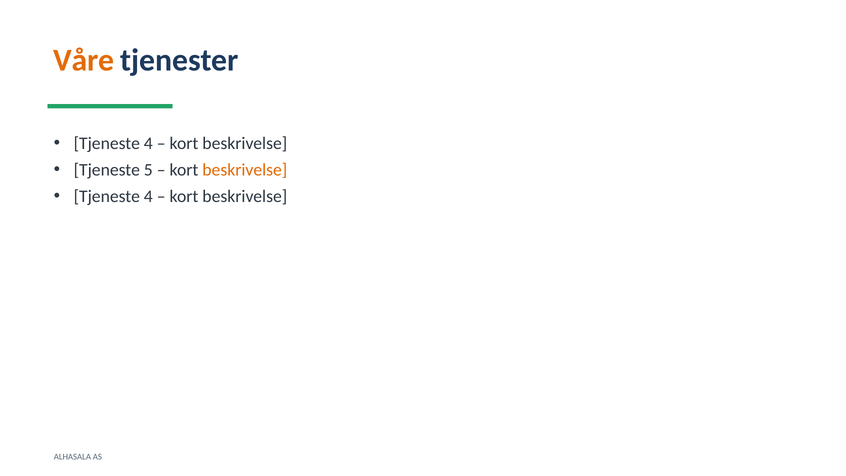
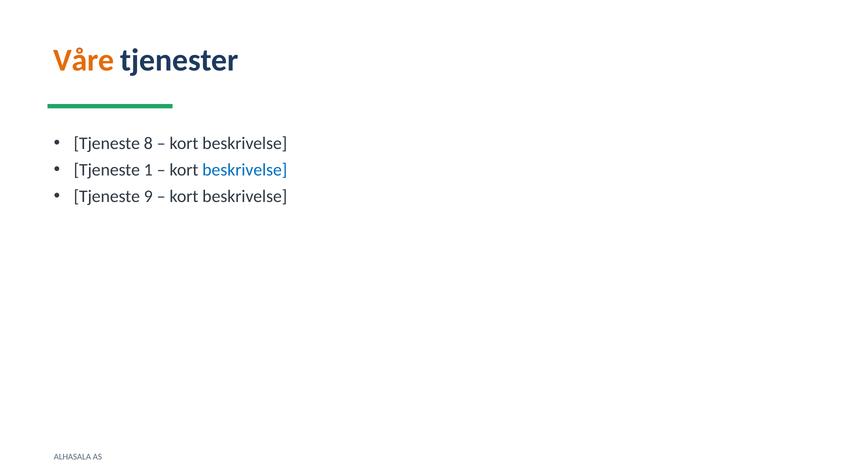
4: 4 -> 8 (148, 143)
5: 5 -> 1 (148, 170)
beskrivelse colour: orange -> blue (245, 170)
4: 4 -> 9 (148, 196)
